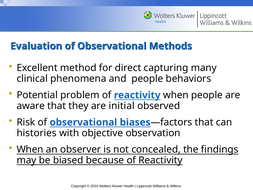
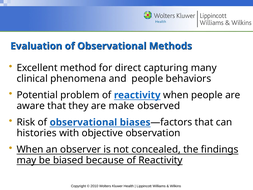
initial: initial -> make (122, 106)
